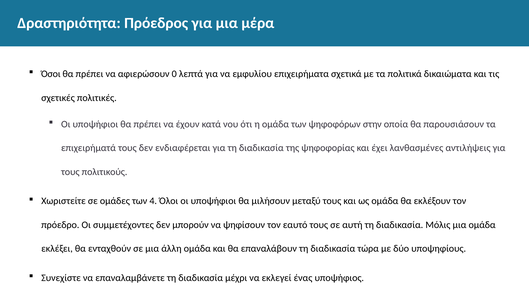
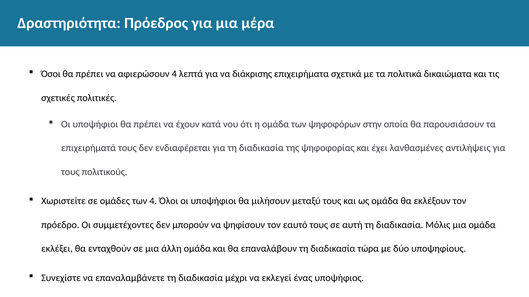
αφιερώσουν 0: 0 -> 4 (174, 74)
εμφυλίου: εμφυλίου -> διάκρισης (252, 74)
